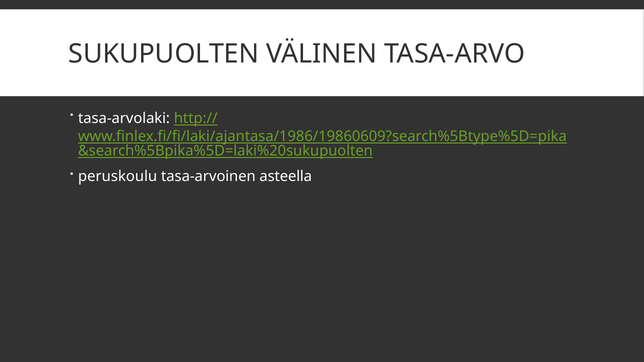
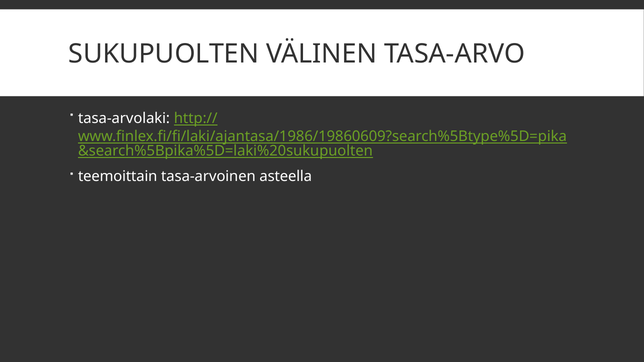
peruskoulu: peruskoulu -> teemoittain (118, 177)
